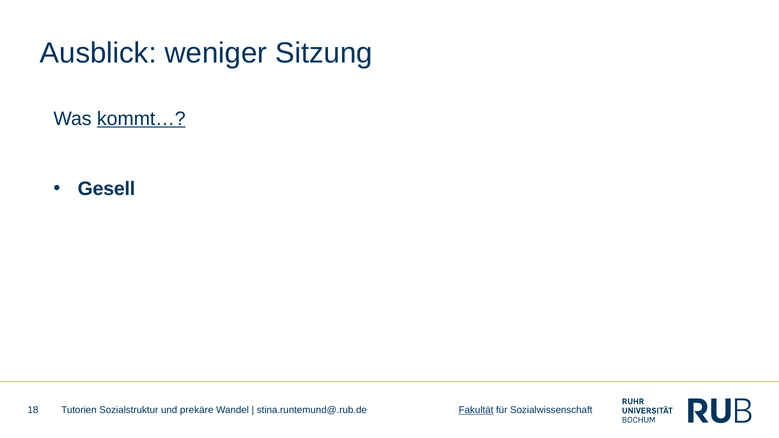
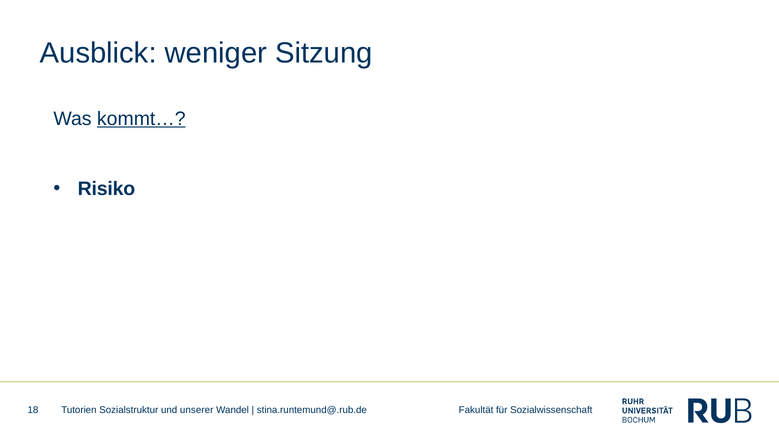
Gesell: Gesell -> Risiko (106, 189)
prekäre: prekäre -> unserer (197, 410)
Fakultät underline: present -> none (476, 410)
